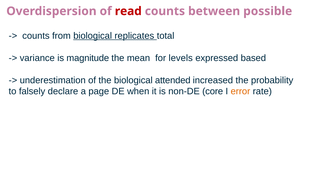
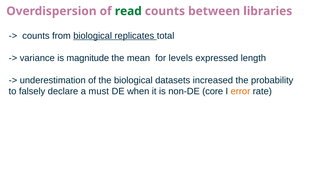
read colour: red -> green (128, 11)
possible: possible -> libraries (268, 11)
based: based -> length (253, 58)
attended: attended -> datasets (173, 80)
page: page -> must (99, 91)
